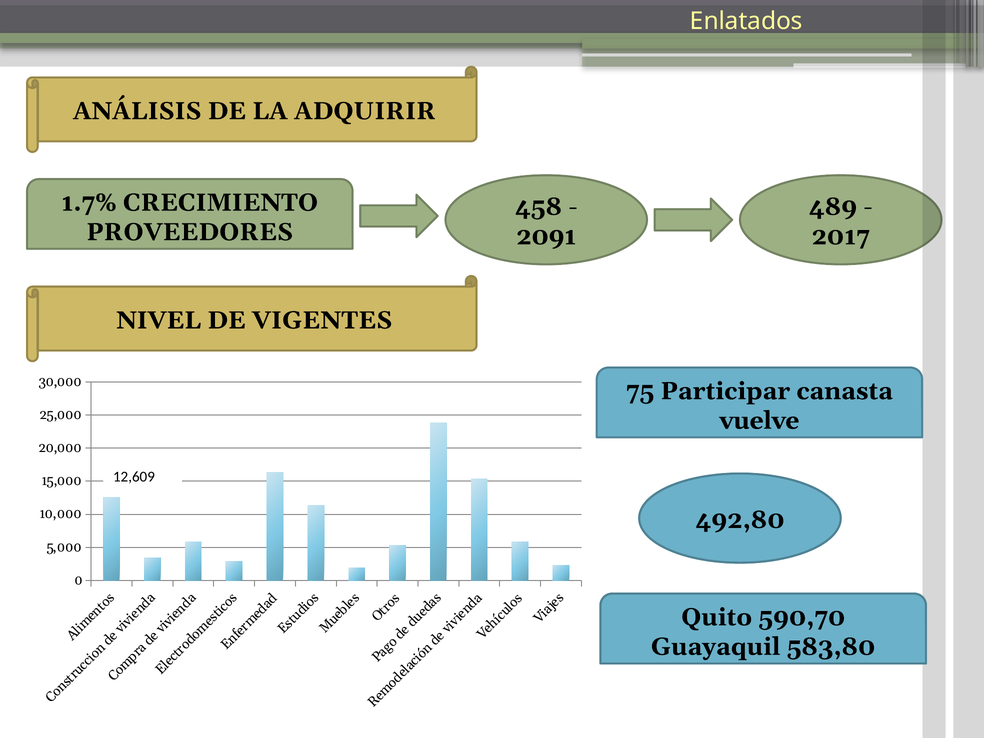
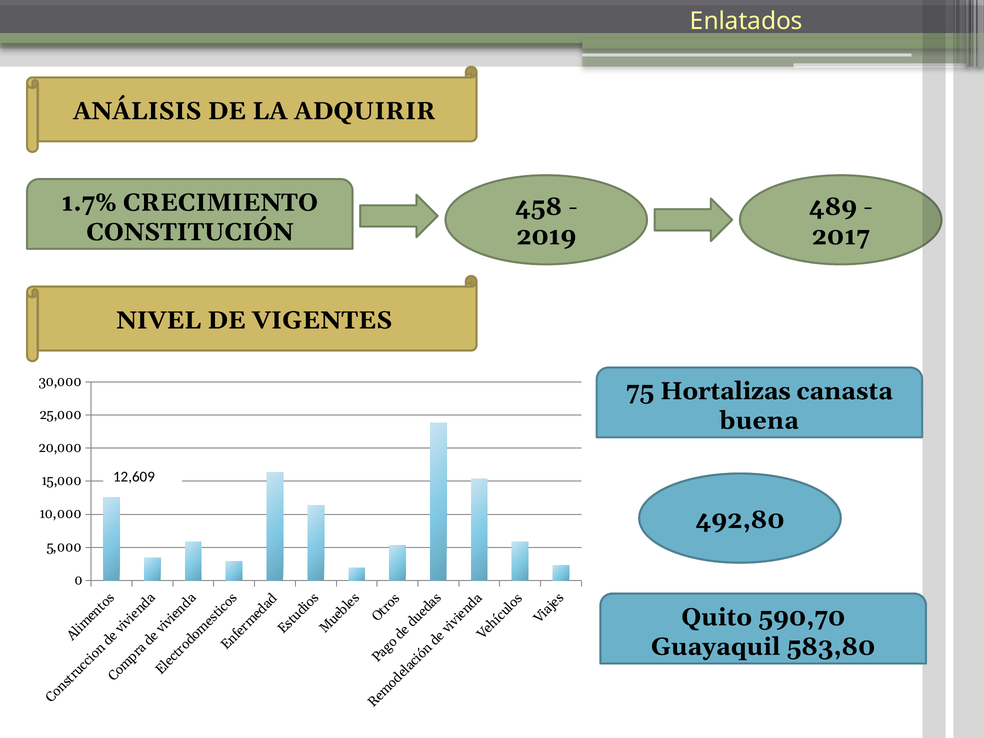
PROVEEDORES: PROVEEDORES -> CONSTITUCIÓN (190, 232)
2091: 2091 -> 2019 (546, 236)
Participar: Participar -> Hortalizas (725, 391)
vuelve: vuelve -> buena (759, 421)
